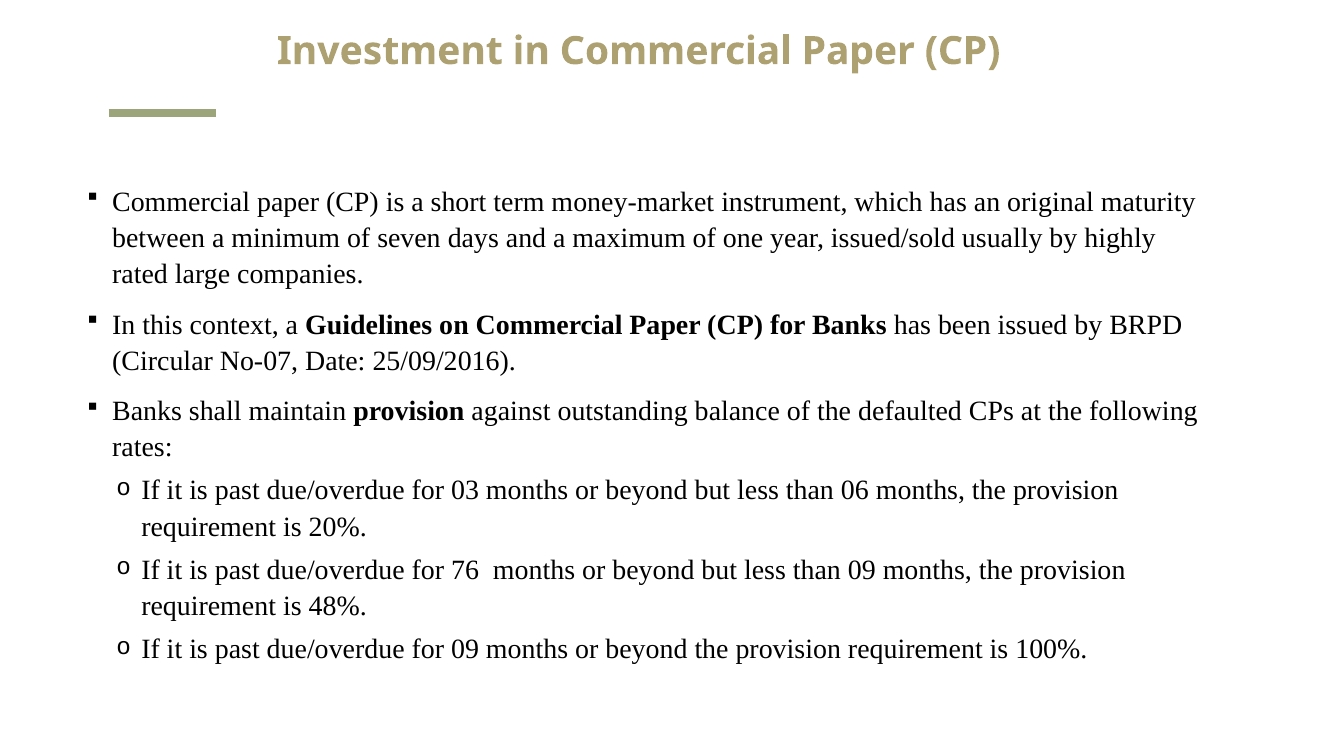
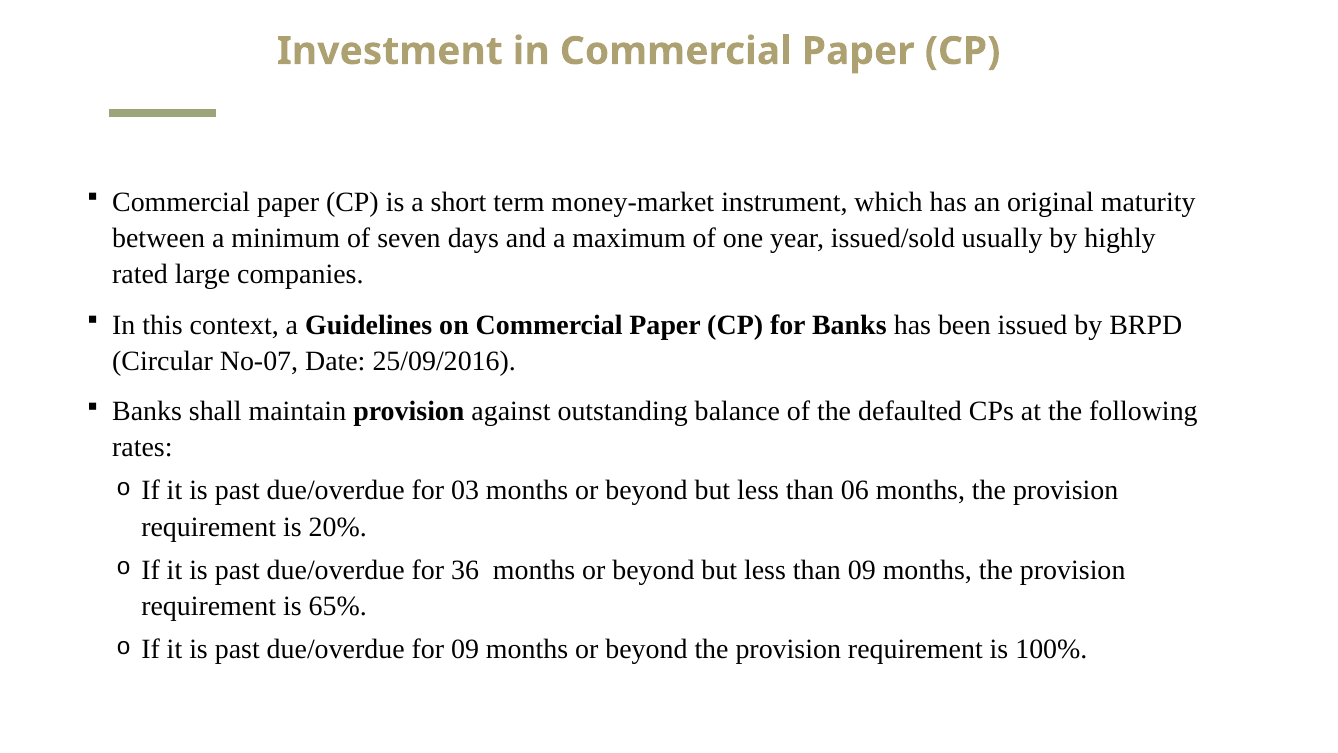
76: 76 -> 36 (465, 570)
48%: 48% -> 65% (338, 606)
